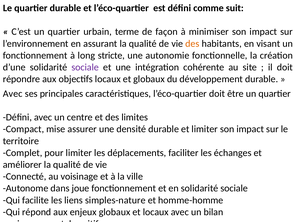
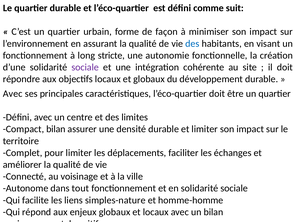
terme: terme -> forme (127, 32)
des colour: orange -> blue (192, 44)
Compact mise: mise -> bilan (56, 129)
joue: joue -> tout (80, 188)
